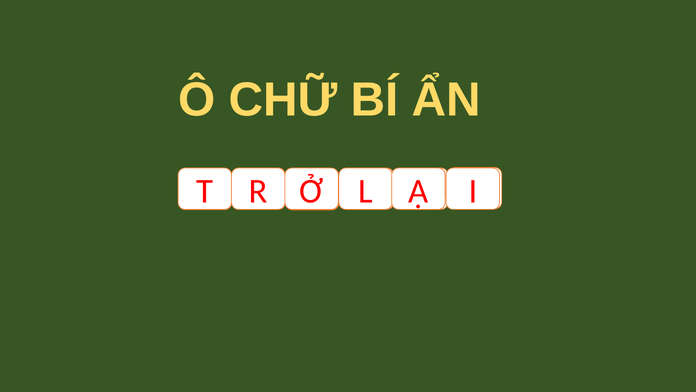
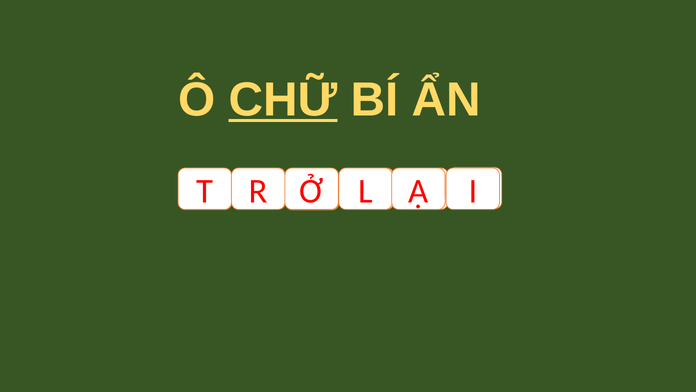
CHỮ underline: none -> present (283, 100)
